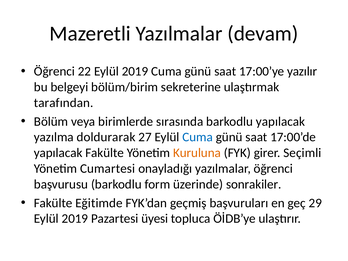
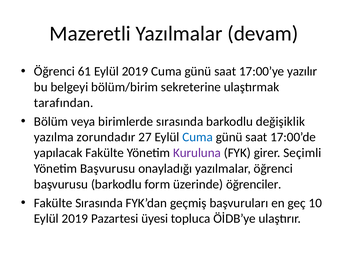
22: 22 -> 61 (84, 71)
barkodlu yapılacak: yapılacak -> değişiklik (280, 122)
doldurarak: doldurarak -> zorundadır (106, 137)
Kuruluna colour: orange -> purple (197, 153)
Yönetim Cumartesi: Cumartesi -> Başvurusu (108, 169)
sonrakiler: sonrakiler -> öğrenciler (254, 184)
Fakülte Eğitimde: Eğitimde -> Sırasında (99, 203)
29: 29 -> 10 (315, 203)
